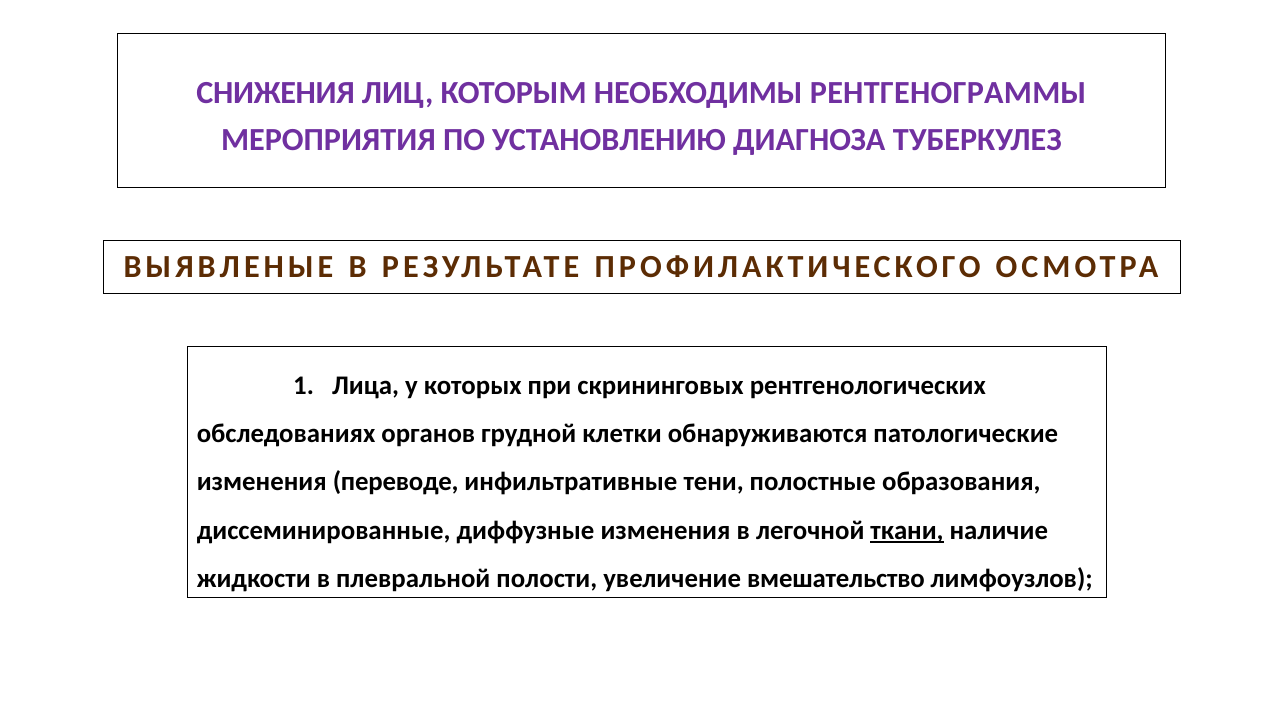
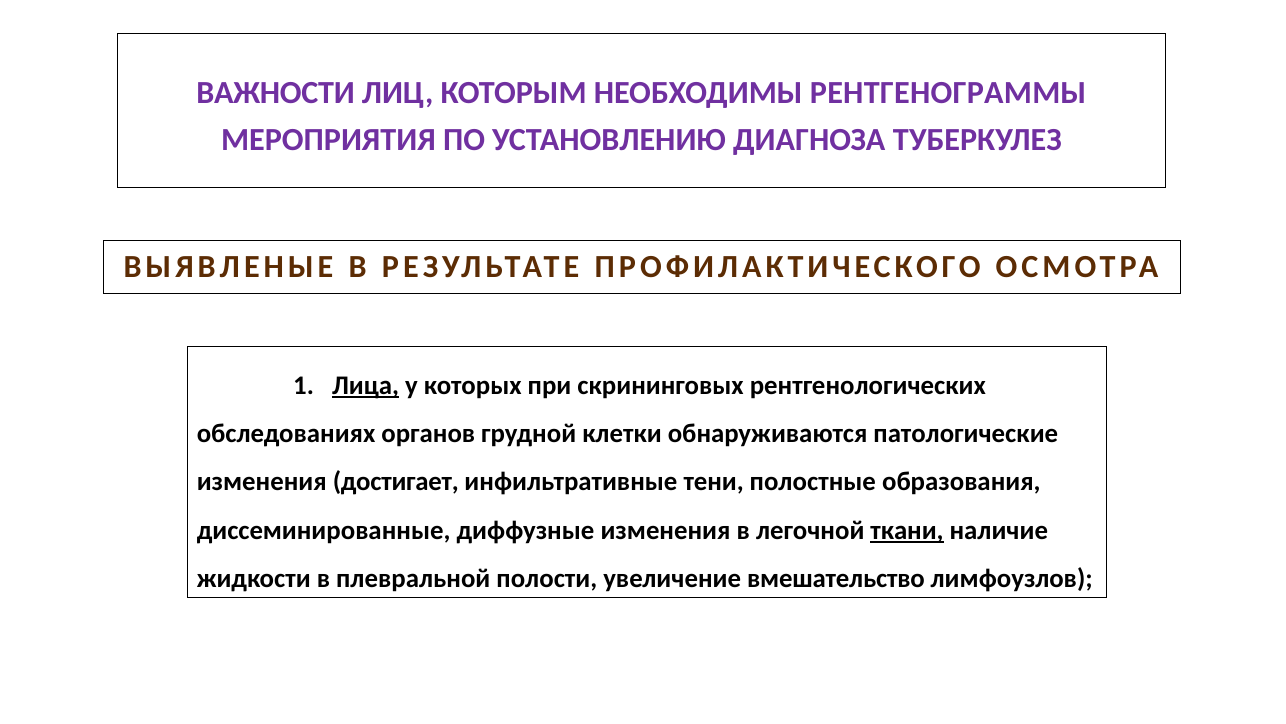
СНИЖЕНИЯ: СНИЖЕНИЯ -> ВАЖНОСТИ (276, 93)
Лица underline: none -> present (366, 385)
переводе: переводе -> достигает (396, 482)
